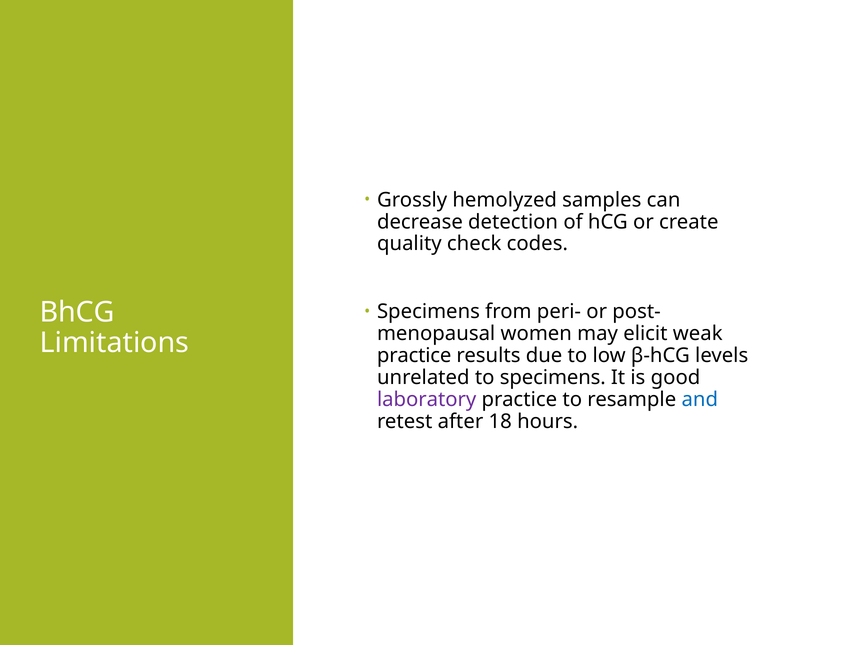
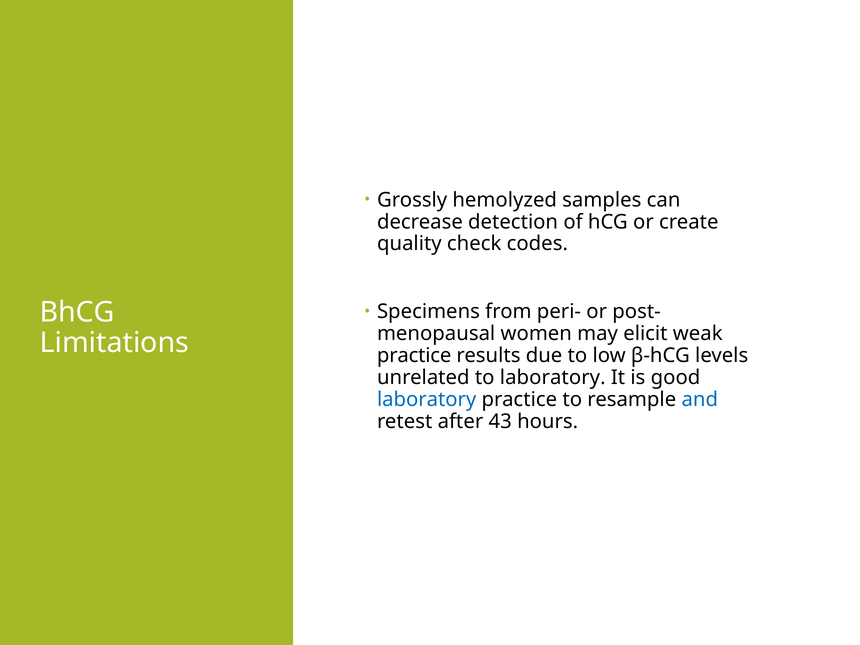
to specimens: specimens -> laboratory (553, 378)
laboratory colour: purple -> blue (427, 399)
18: 18 -> 43 (500, 421)
